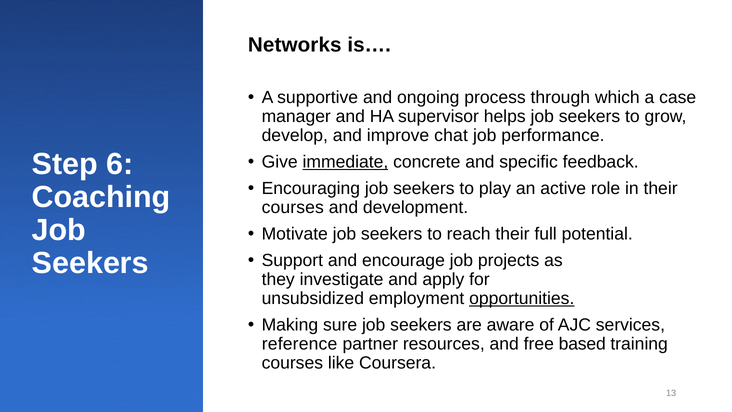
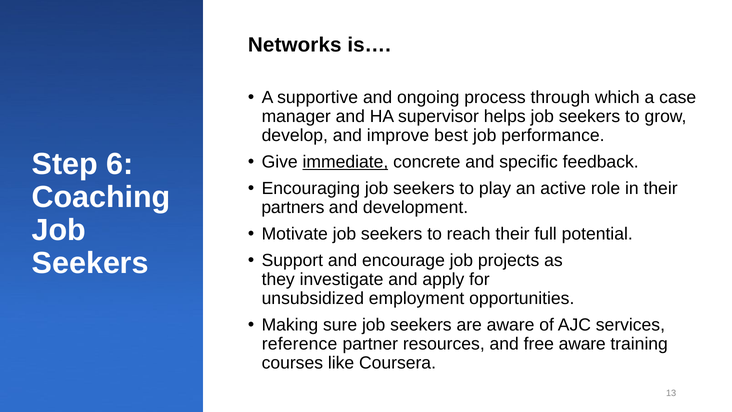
chat: chat -> best (451, 135)
courses: courses -> partners (293, 207)
opportunities underline: present -> none (522, 298)
free based: based -> aware (582, 344)
